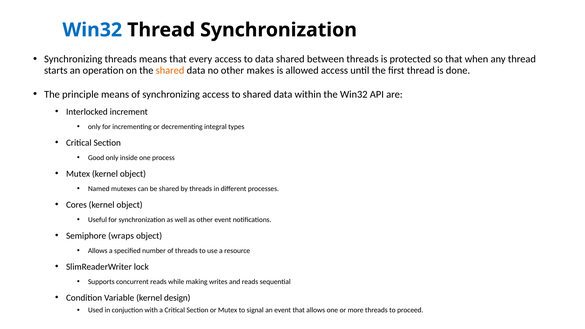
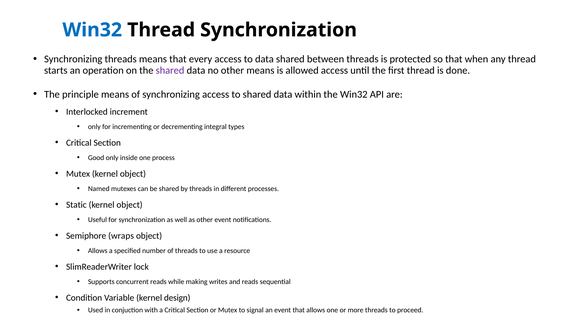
shared colour: orange -> purple (170, 70)
other makes: makes -> means (260, 70)
Cores: Cores -> Static (76, 205)
